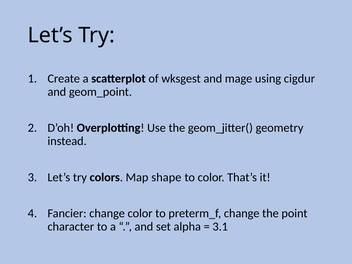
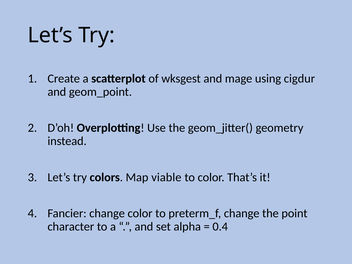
shape: shape -> viable (166, 177)
3.1: 3.1 -> 0.4 (220, 227)
